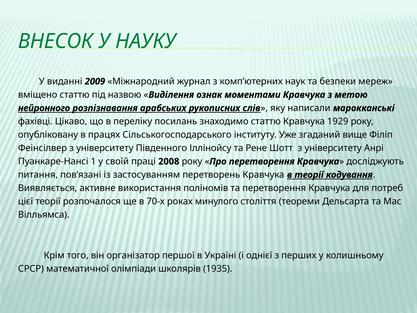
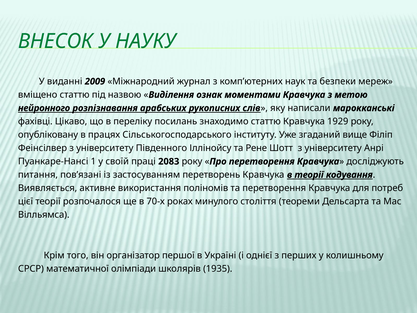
2008: 2008 -> 2083 (169, 161)
